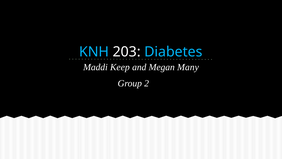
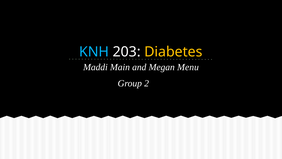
Diabetes colour: light blue -> yellow (173, 52)
Keep: Keep -> Main (120, 67)
Many: Many -> Menu (188, 67)
